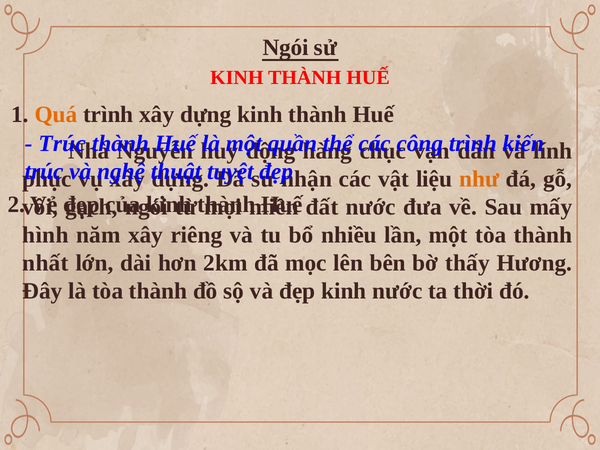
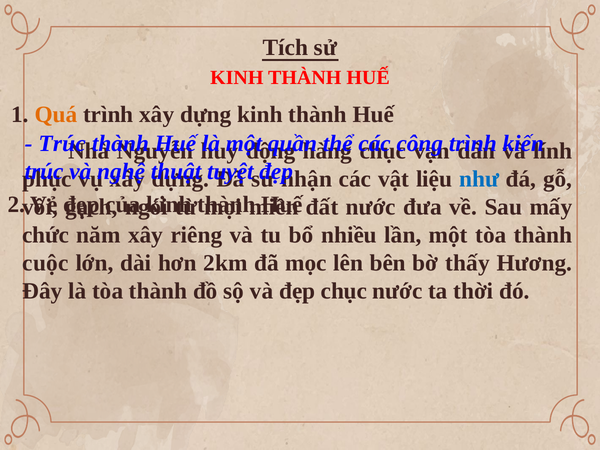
Ngói: Ngói -> Tích (286, 47)
như colour: orange -> blue (479, 179)
hình: hình -> chức (46, 235)
nhất: nhất -> cuộc (45, 263)
đẹp kinh: kinh -> chục (344, 291)
